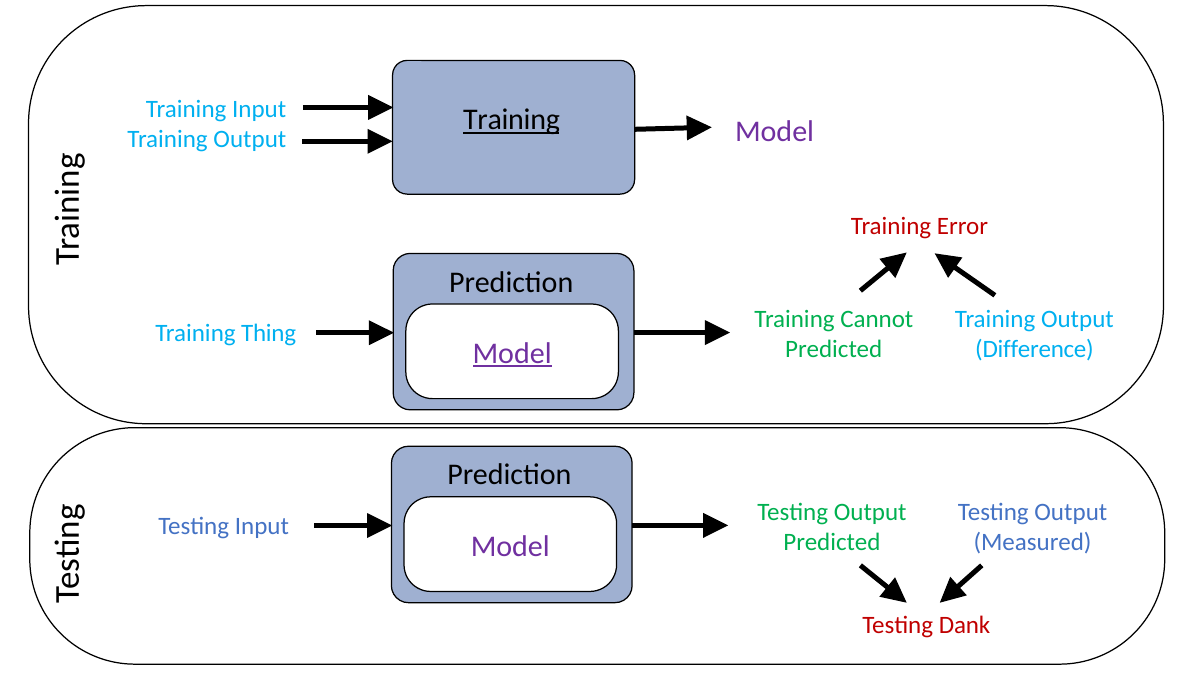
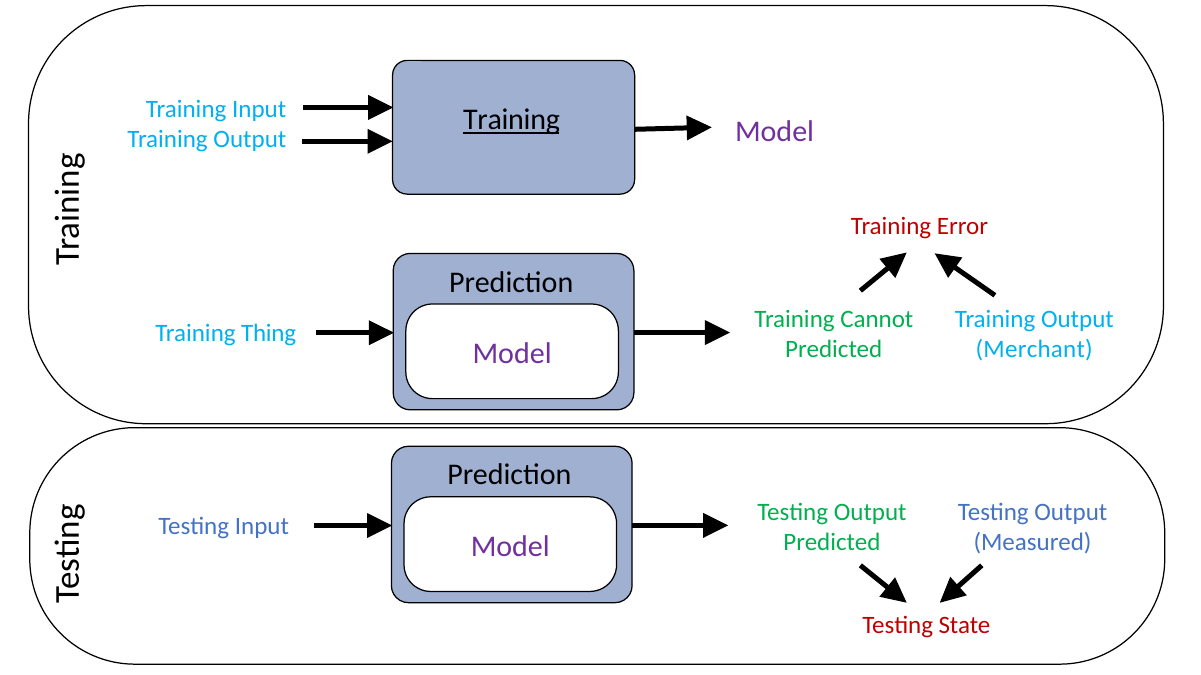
Difference: Difference -> Merchant (1034, 350)
Model underline: present -> none (512, 354)
Dank: Dank -> State (965, 625)
